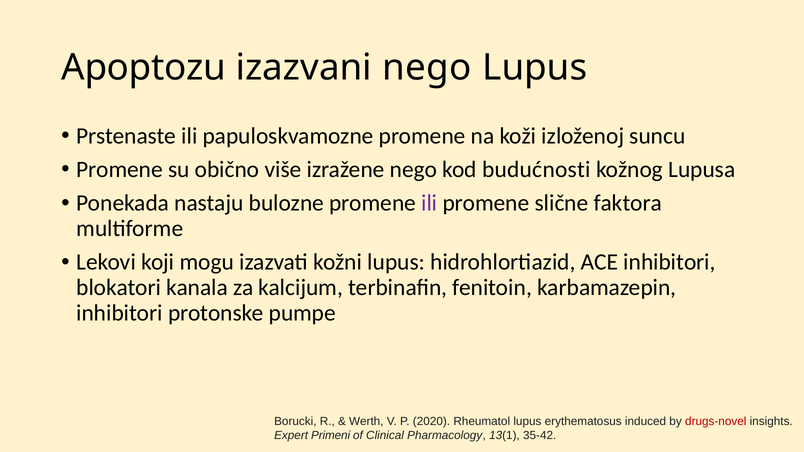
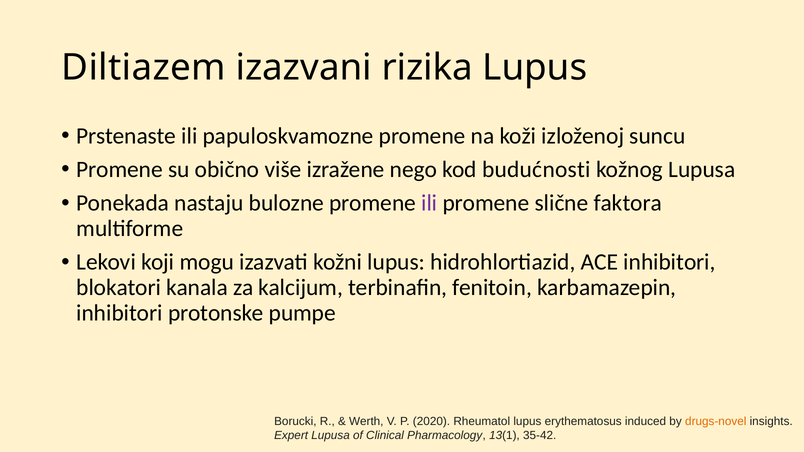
Apoptozu: Apoptozu -> Diltiazem (143, 68)
izazvani nego: nego -> rizika (427, 68)
drugs-novel colour: red -> orange (716, 422)
Expert Primeni: Primeni -> Lupusa (331, 436)
